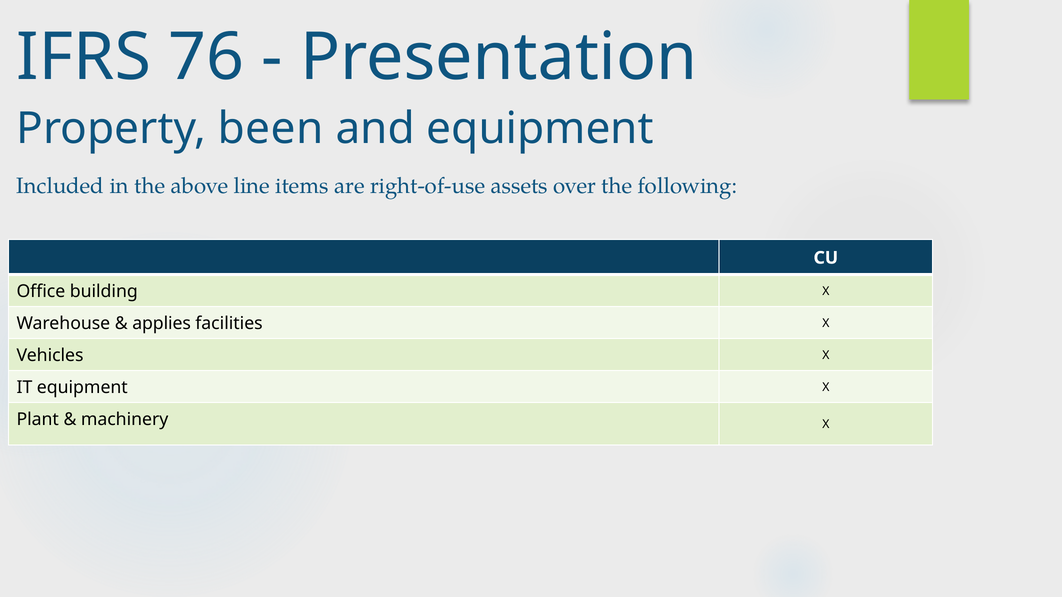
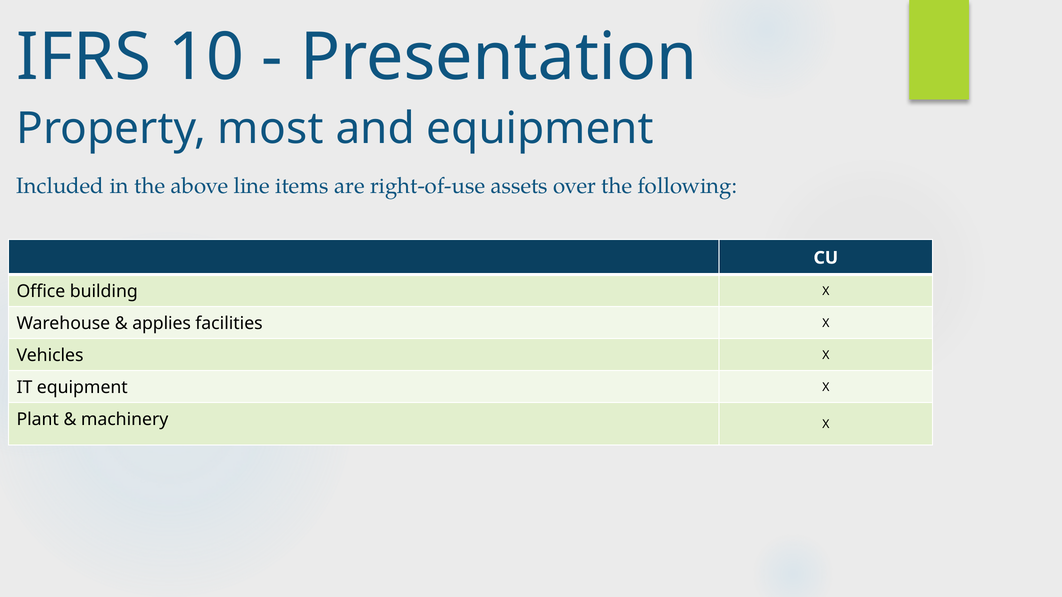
76: 76 -> 10 (206, 57)
been: been -> most (271, 129)
